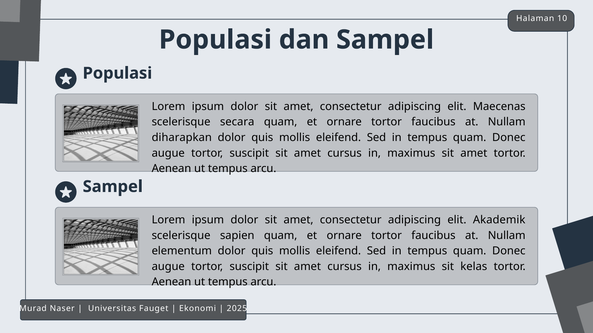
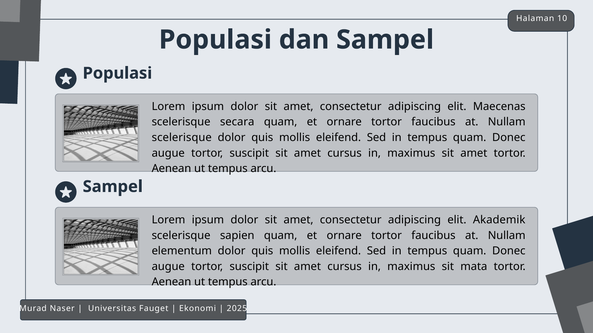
diharapkan: diharapkan -> scelerisque (182, 138)
kelas: kelas -> mata (474, 267)
